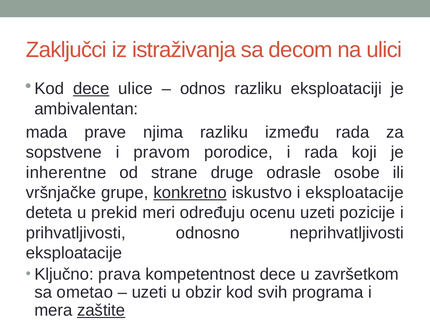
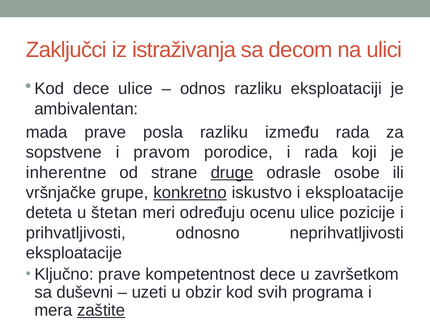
dece underline: present -> none (91, 89)
njima: njima -> posla (163, 132)
druge underline: none -> present (232, 172)
prekid: prekid -> štetan (114, 212)
ocenu uzeti: uzeti -> ulice (317, 212)
Ključno prava: prava -> prave (120, 274)
ometao: ometao -> duševni (85, 292)
